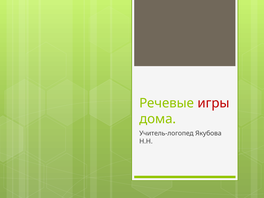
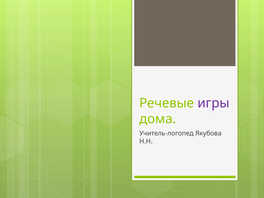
игры colour: red -> purple (213, 103)
